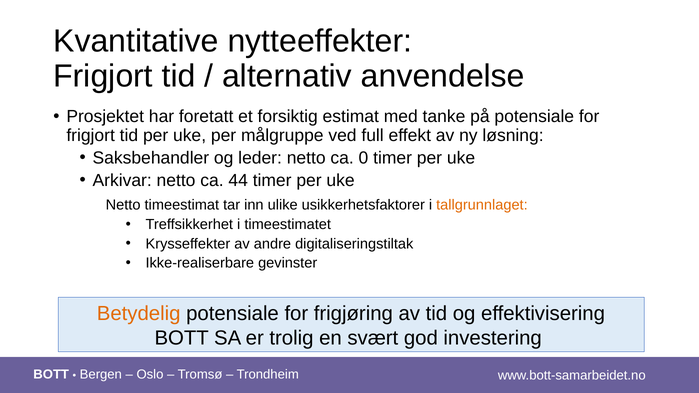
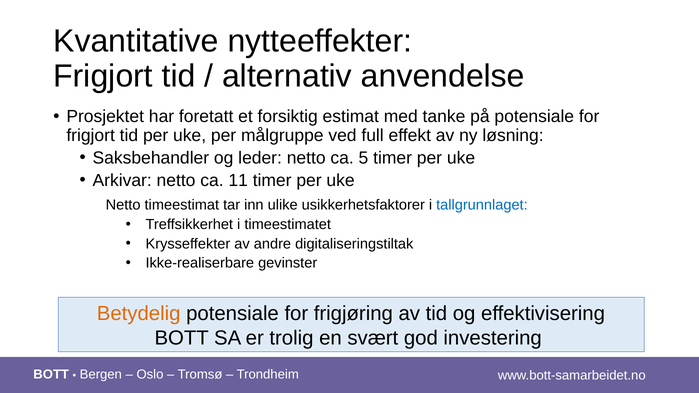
0: 0 -> 5 (363, 158)
44: 44 -> 11 (238, 180)
tallgrunnlaget colour: orange -> blue (482, 205)
